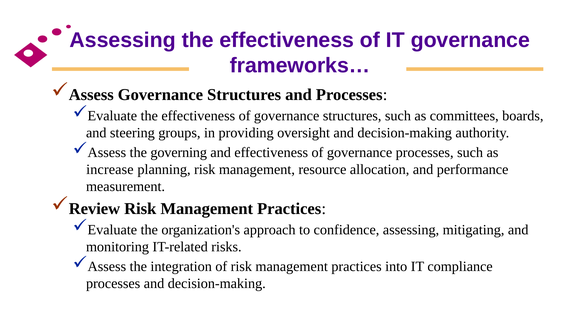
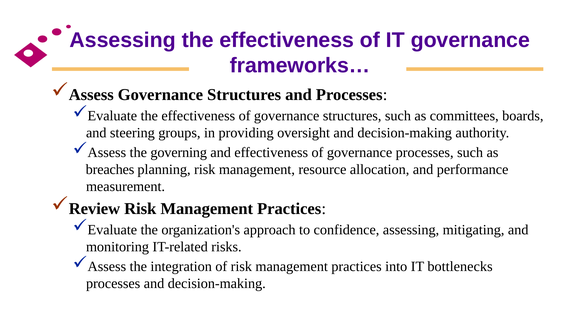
increase: increase -> breaches (110, 170)
compliance: compliance -> bottlenecks (460, 266)
